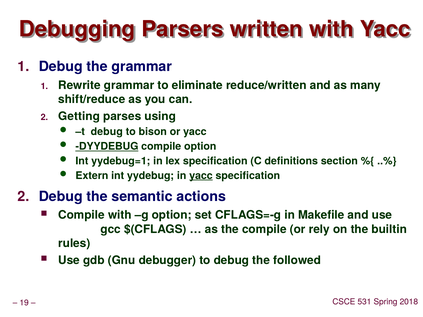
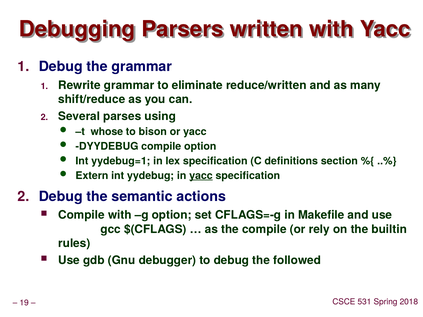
Getting: Getting -> Several (79, 117)
t debug: debug -> whose (107, 132)
DYYDEBUG underline: present -> none (107, 146)
